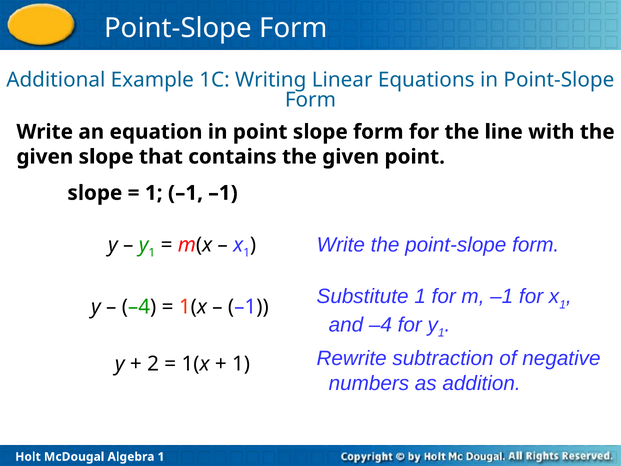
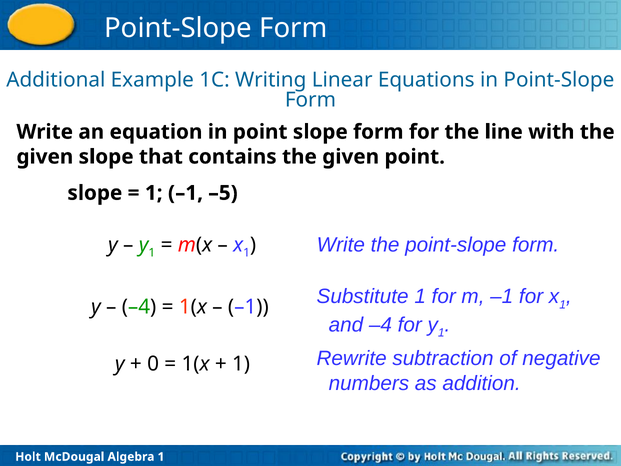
–1 –1: –1 -> –5 (223, 193)
2: 2 -> 0 (153, 364)
